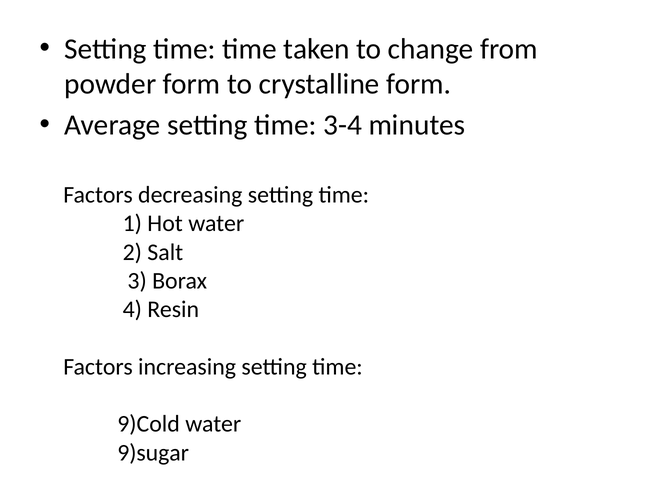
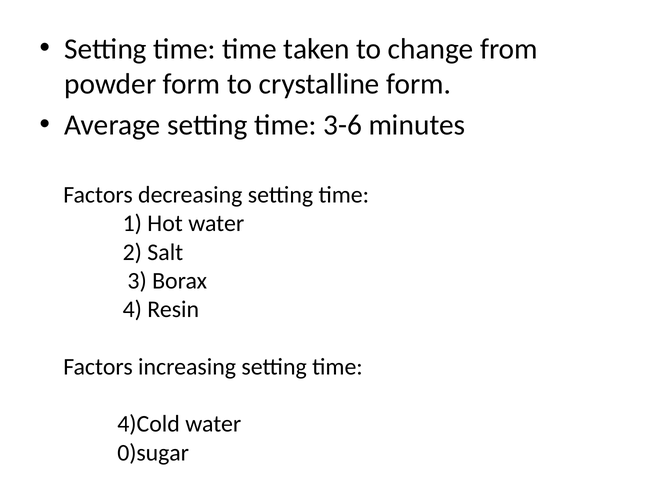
3-4: 3-4 -> 3-6 (343, 125)
9)Cold: 9)Cold -> 4)Cold (149, 424)
9)sugar: 9)sugar -> 0)sugar (153, 452)
